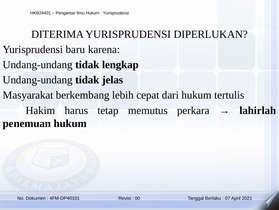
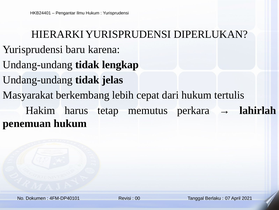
DITERIMA: DITERIMA -> HIERARKI (57, 34)
